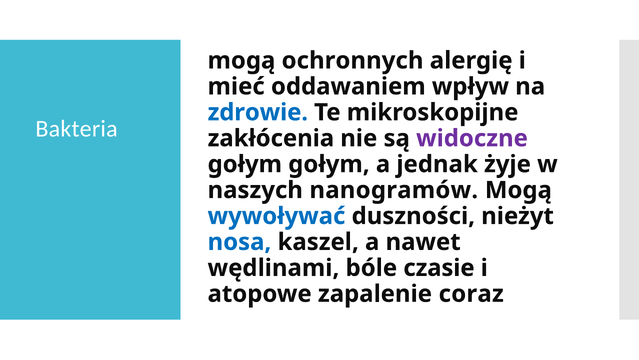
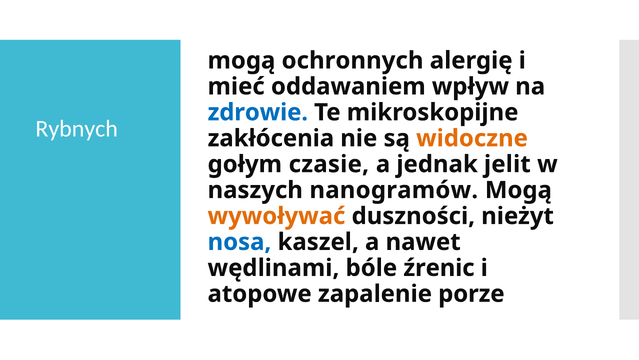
Bakteria: Bakteria -> Rybnych (77, 128)
widoczne colour: purple -> orange (472, 138)
gołym gołym: gołym -> czasie (329, 164)
żyje: żyje -> jelit (507, 164)
wywoływać colour: blue -> orange (276, 216)
czasie: czasie -> źrenic (439, 268)
coraz: coraz -> porze (471, 293)
